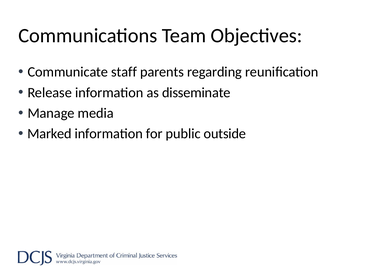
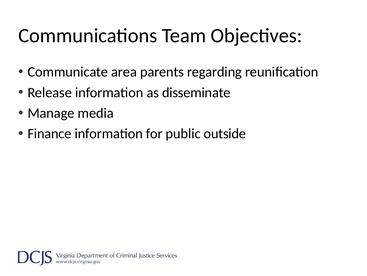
staff: staff -> area (124, 72)
Marked: Marked -> Finance (49, 133)
